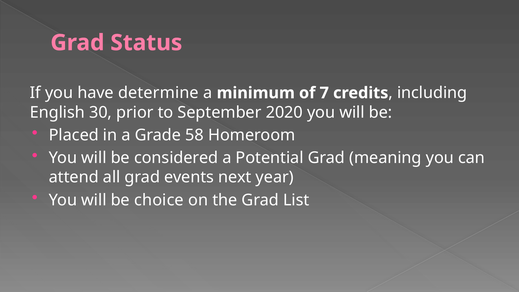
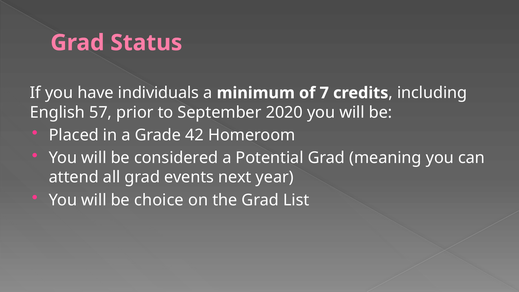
determine: determine -> individuals (159, 93)
30: 30 -> 57 (101, 112)
58: 58 -> 42 (195, 135)
